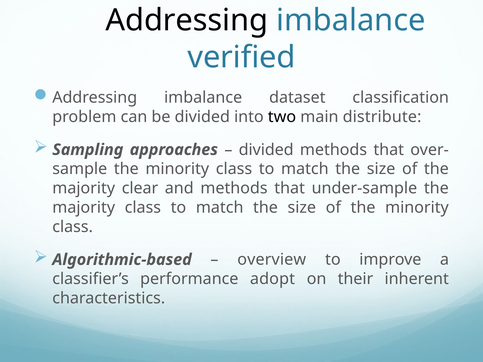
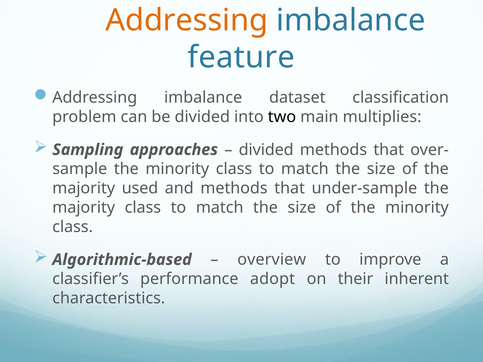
Addressing colour: black -> orange (187, 20)
verified: verified -> feature (241, 58)
distribute: distribute -> multiplies (382, 117)
clear: clear -> used (140, 188)
